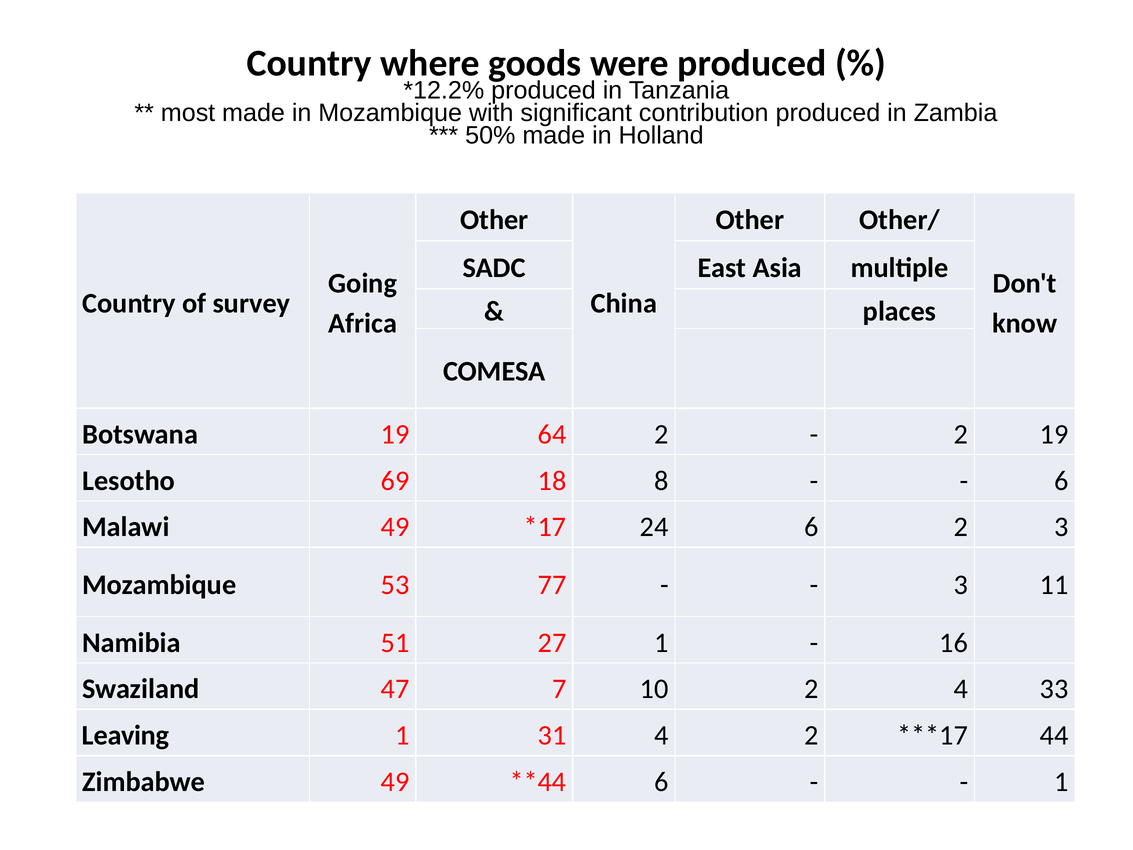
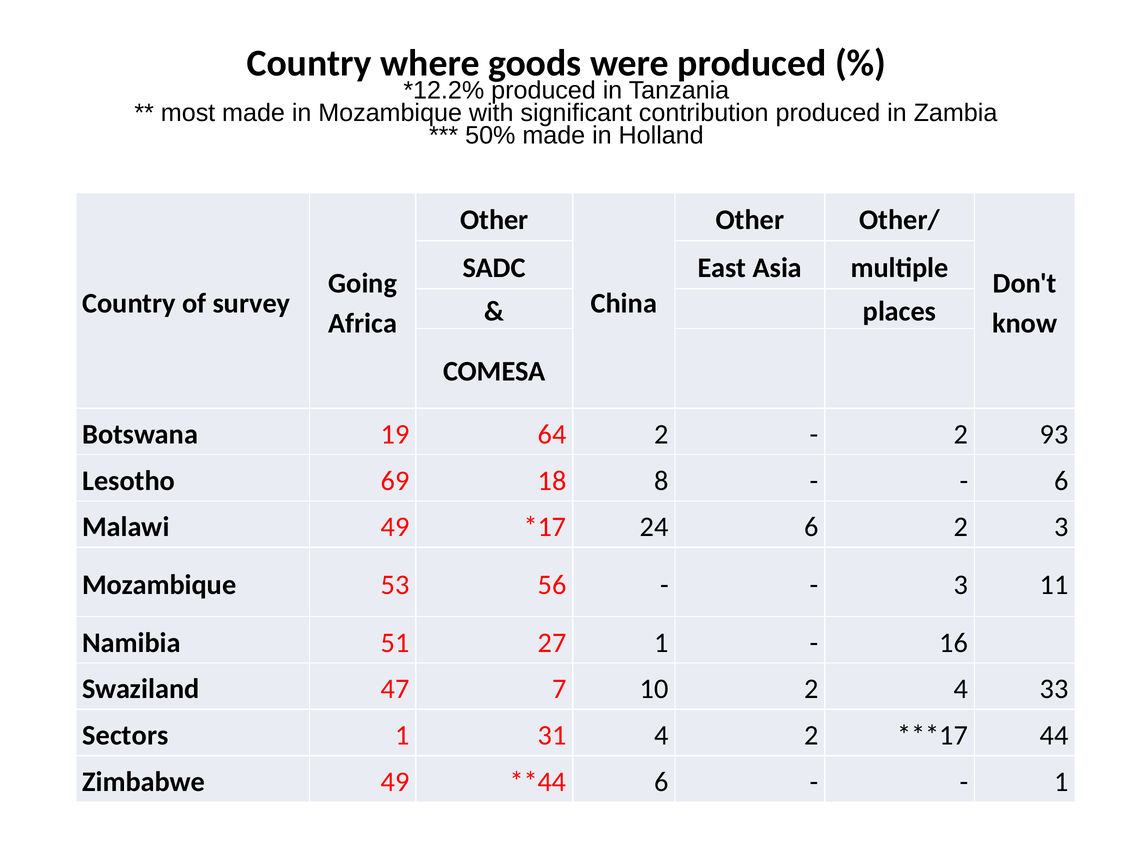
2 19: 19 -> 93 (1054, 434)
77: 77 -> 56 (552, 585)
Leaving: Leaving -> Sectors (125, 735)
